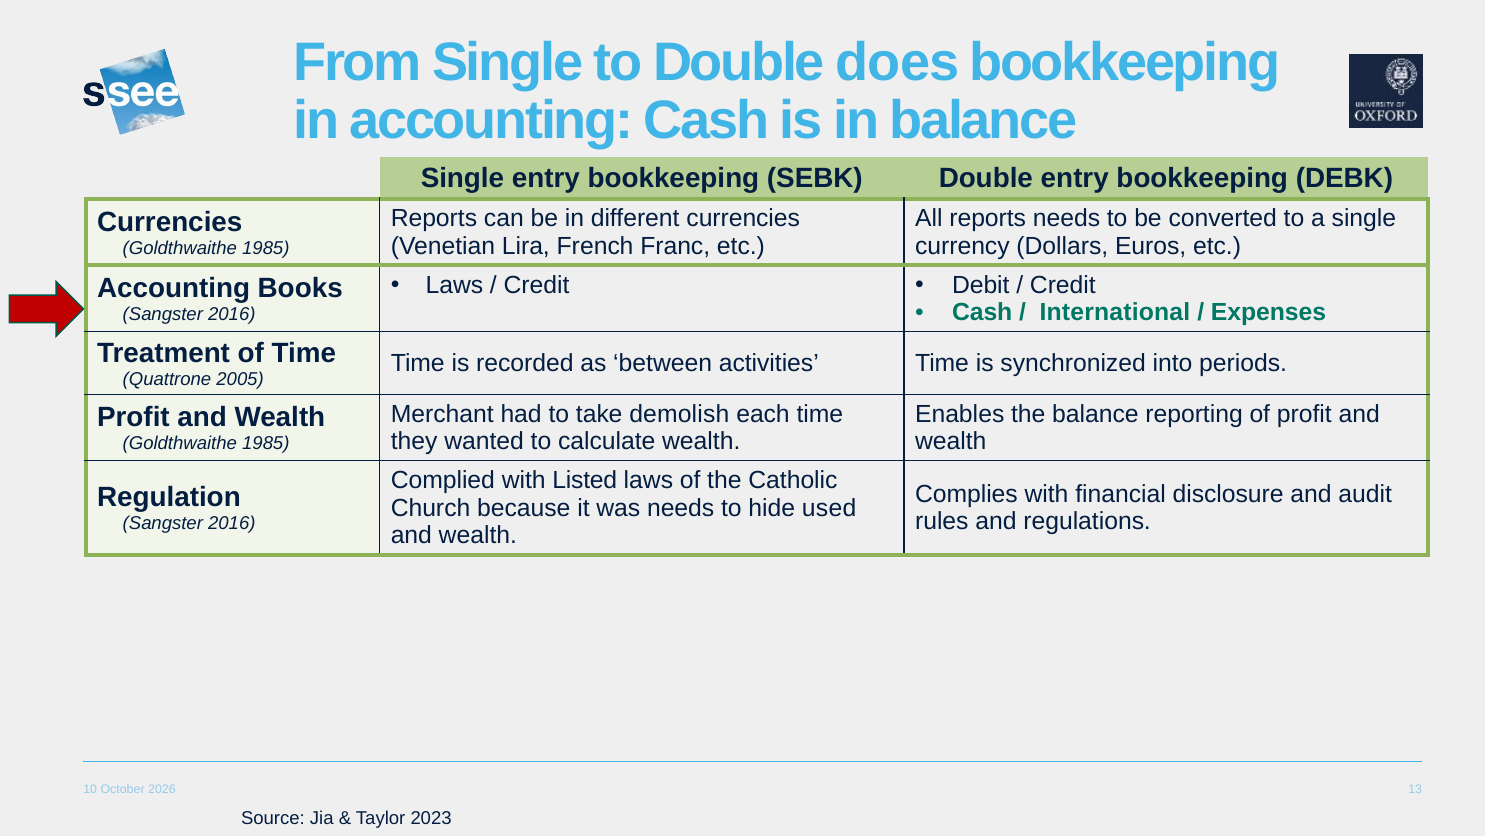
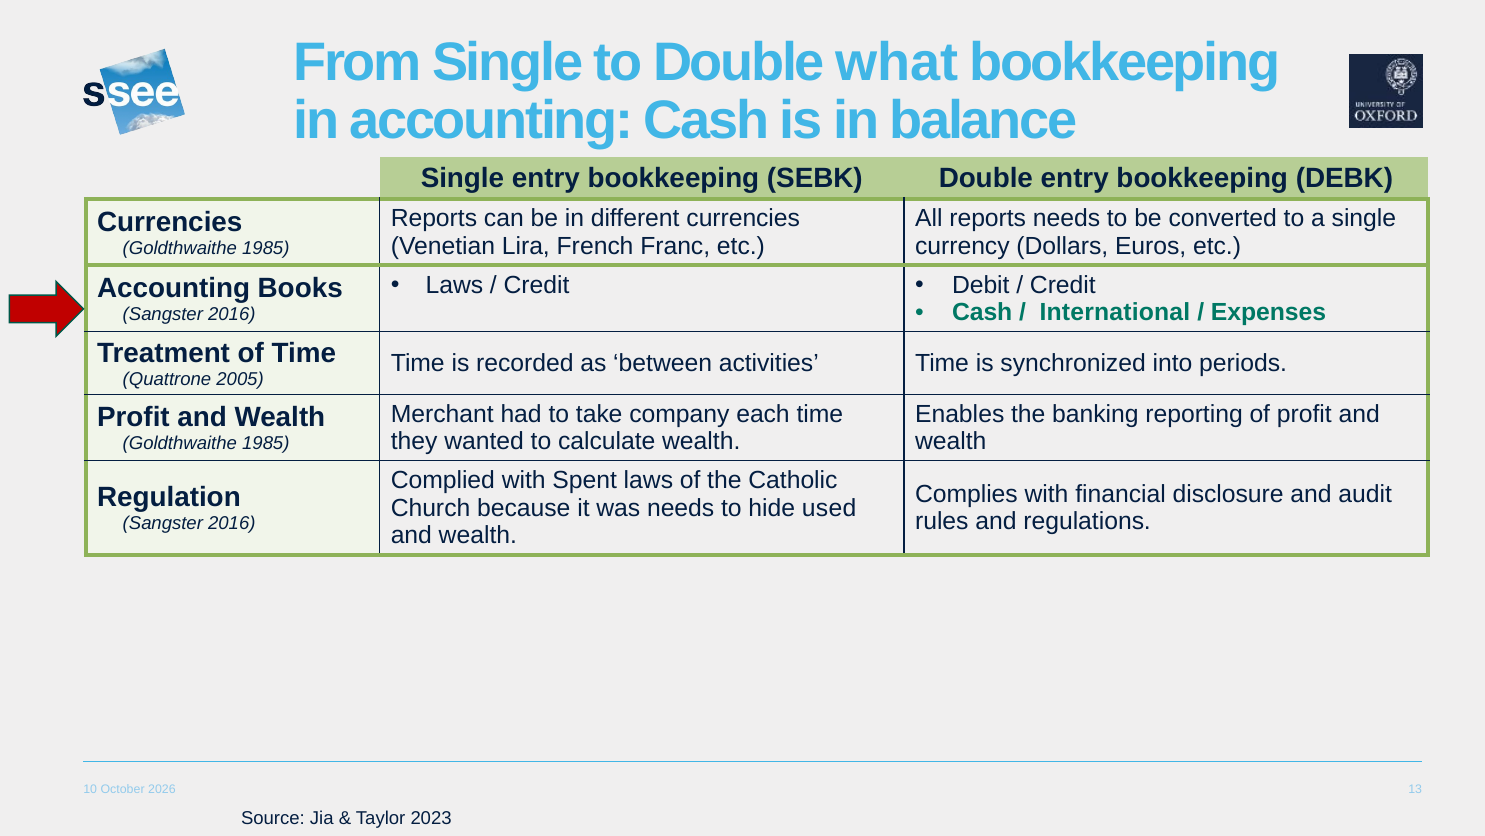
does: does -> what (897, 62)
demolish: demolish -> company (679, 414)
the balance: balance -> banking (1095, 414)
Listed: Listed -> Spent (585, 480)
